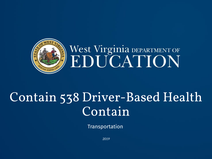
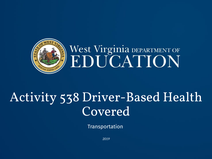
Contain: Contain -> Activity (33, 97)
Contain: Contain -> Covered (106, 111)
